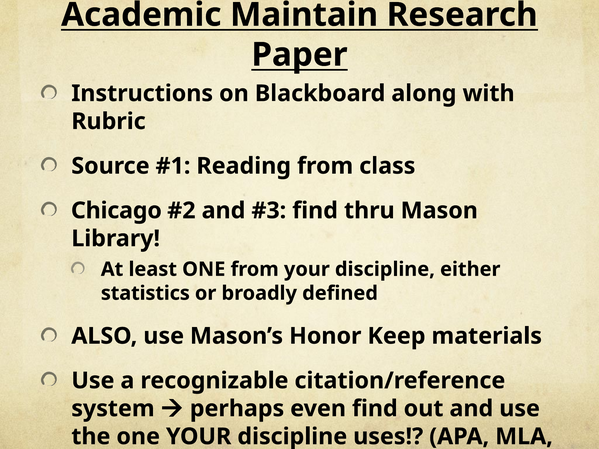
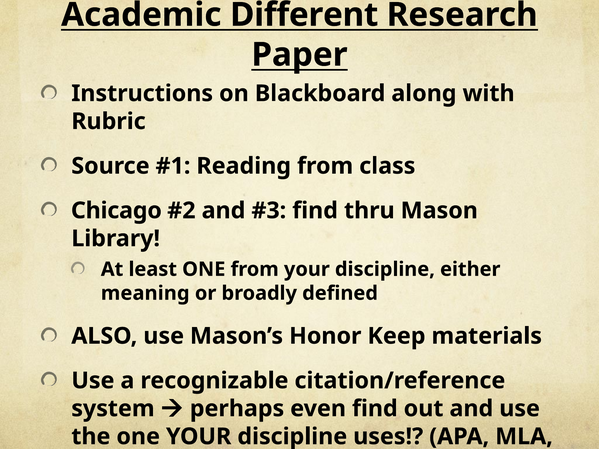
Maintain: Maintain -> Different (304, 15)
statistics: statistics -> meaning (145, 293)
